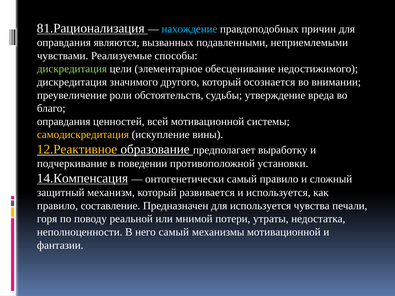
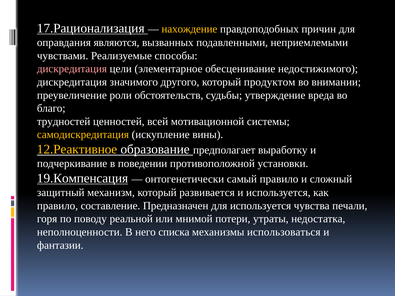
81.Рационализация: 81.Рационализация -> 17.Рационализация (91, 28)
нахождение colour: light blue -> yellow (189, 29)
дискредитация colour: light green -> pink (72, 69)
осознается: осознается -> продуктом (270, 82)
оправдания: оправдания -> трудностей (64, 122)
14.Компенсация: 14.Компенсация -> 19.Компенсация (83, 178)
него самый: самый -> списка (174, 232)
механизмы мотивационной: мотивационной -> использоваться (284, 232)
